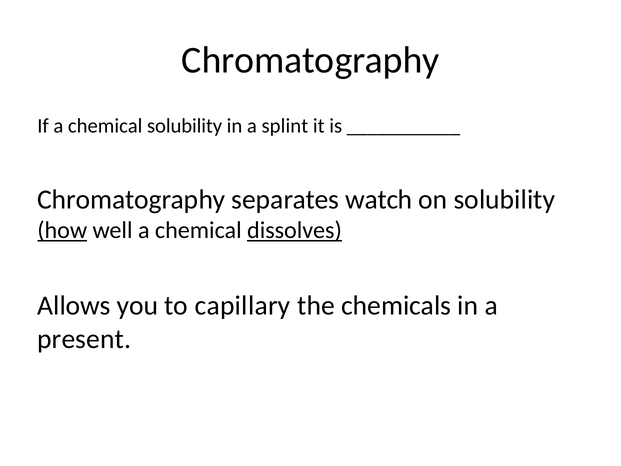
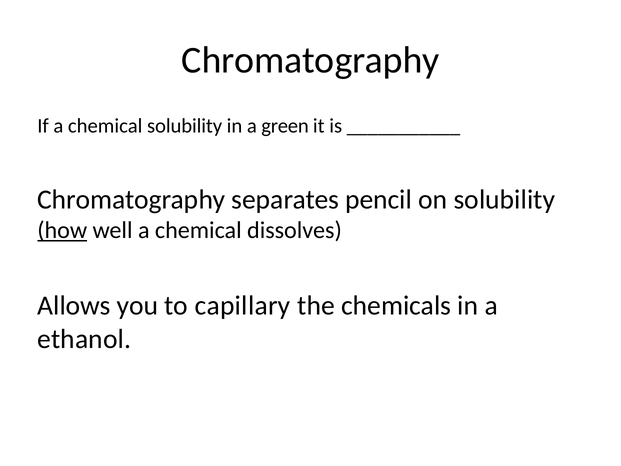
splint: splint -> green (285, 126)
watch: watch -> pencil (379, 199)
dissolves underline: present -> none (294, 230)
present: present -> ethanol (84, 339)
